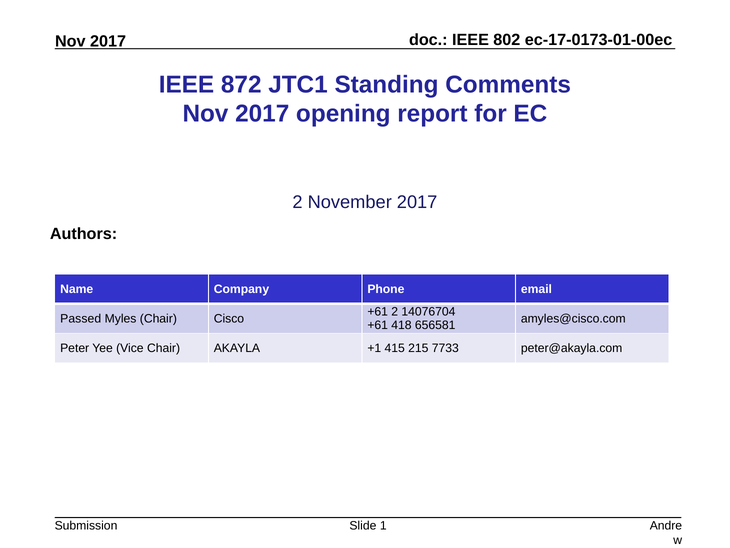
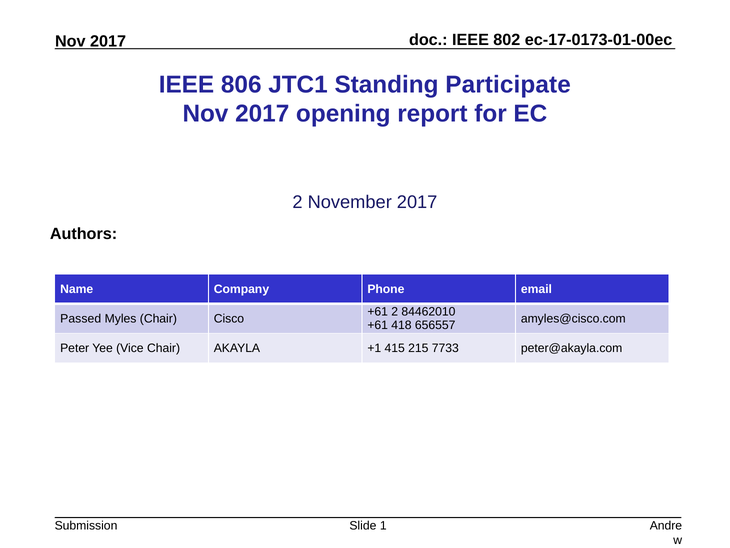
872: 872 -> 806 (241, 84)
Comments: Comments -> Participate (508, 84)
14076704: 14076704 -> 84462010 (428, 312)
656581: 656581 -> 656557 (435, 325)
